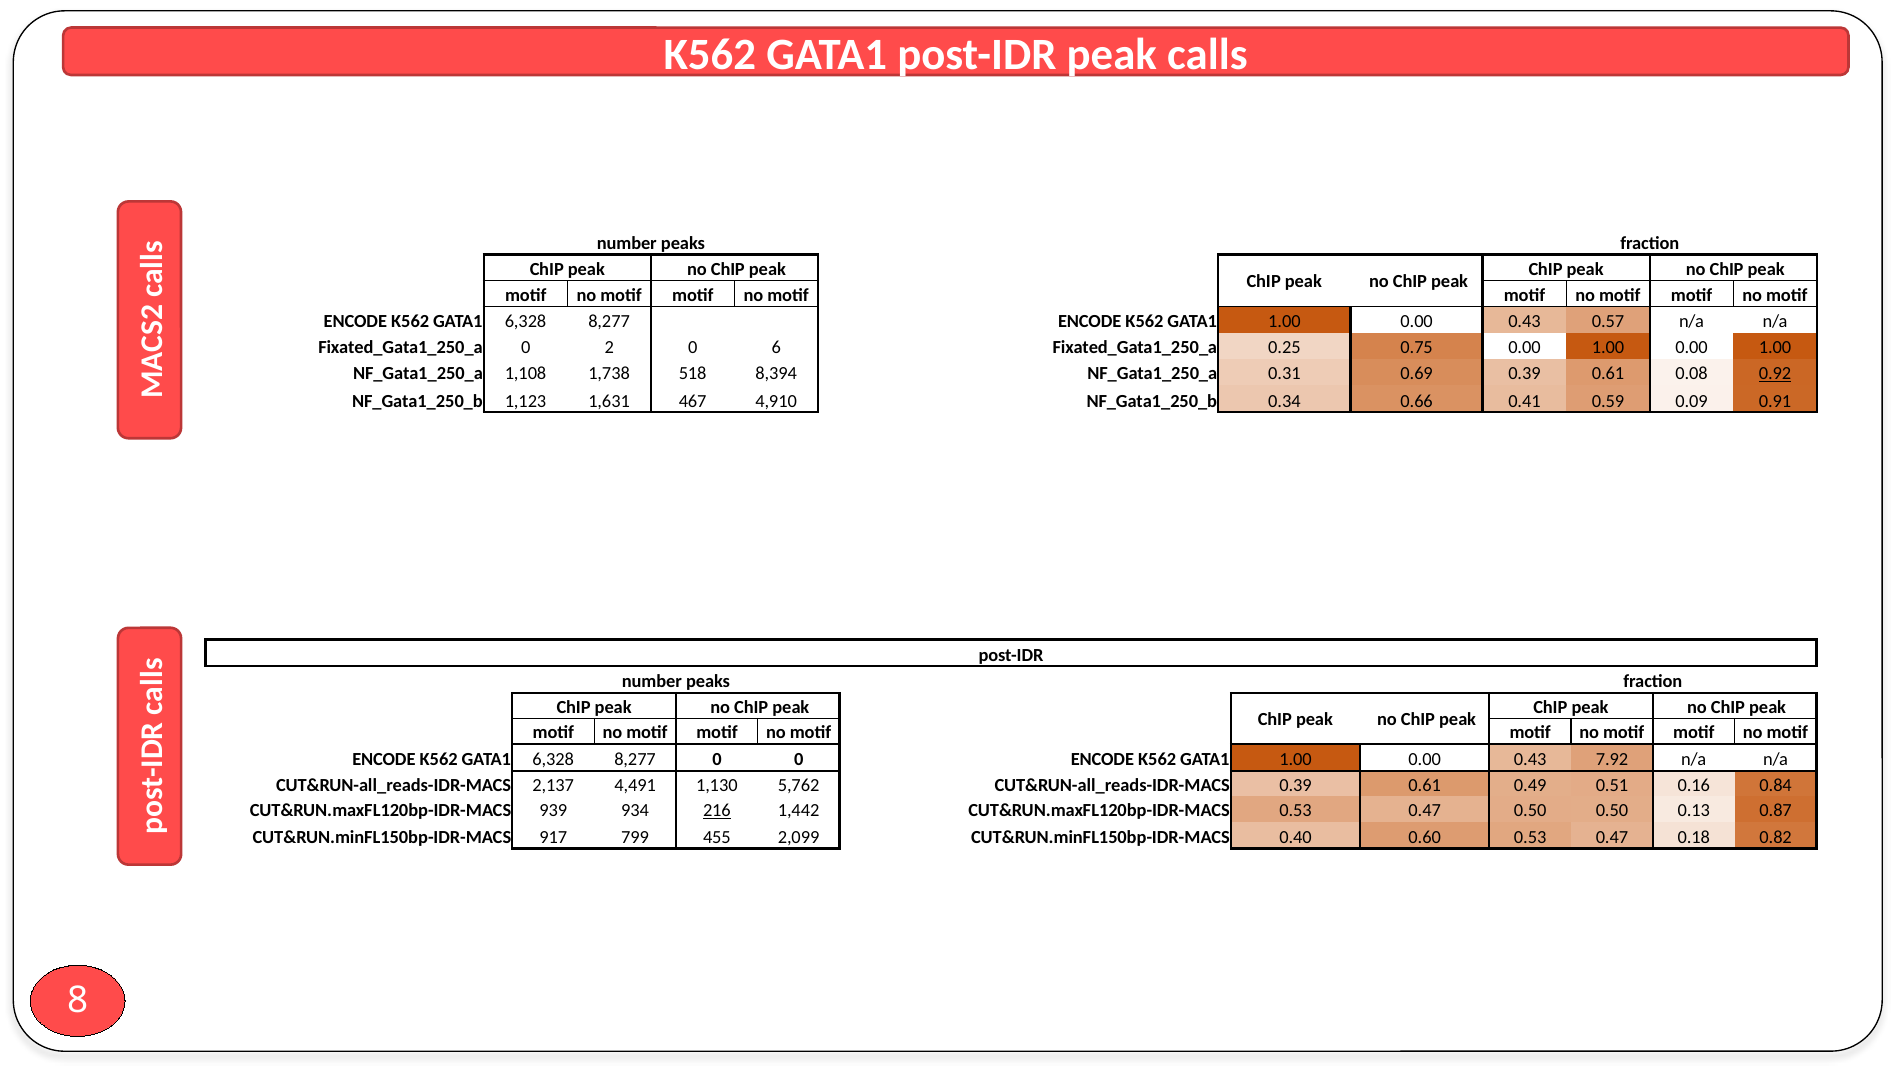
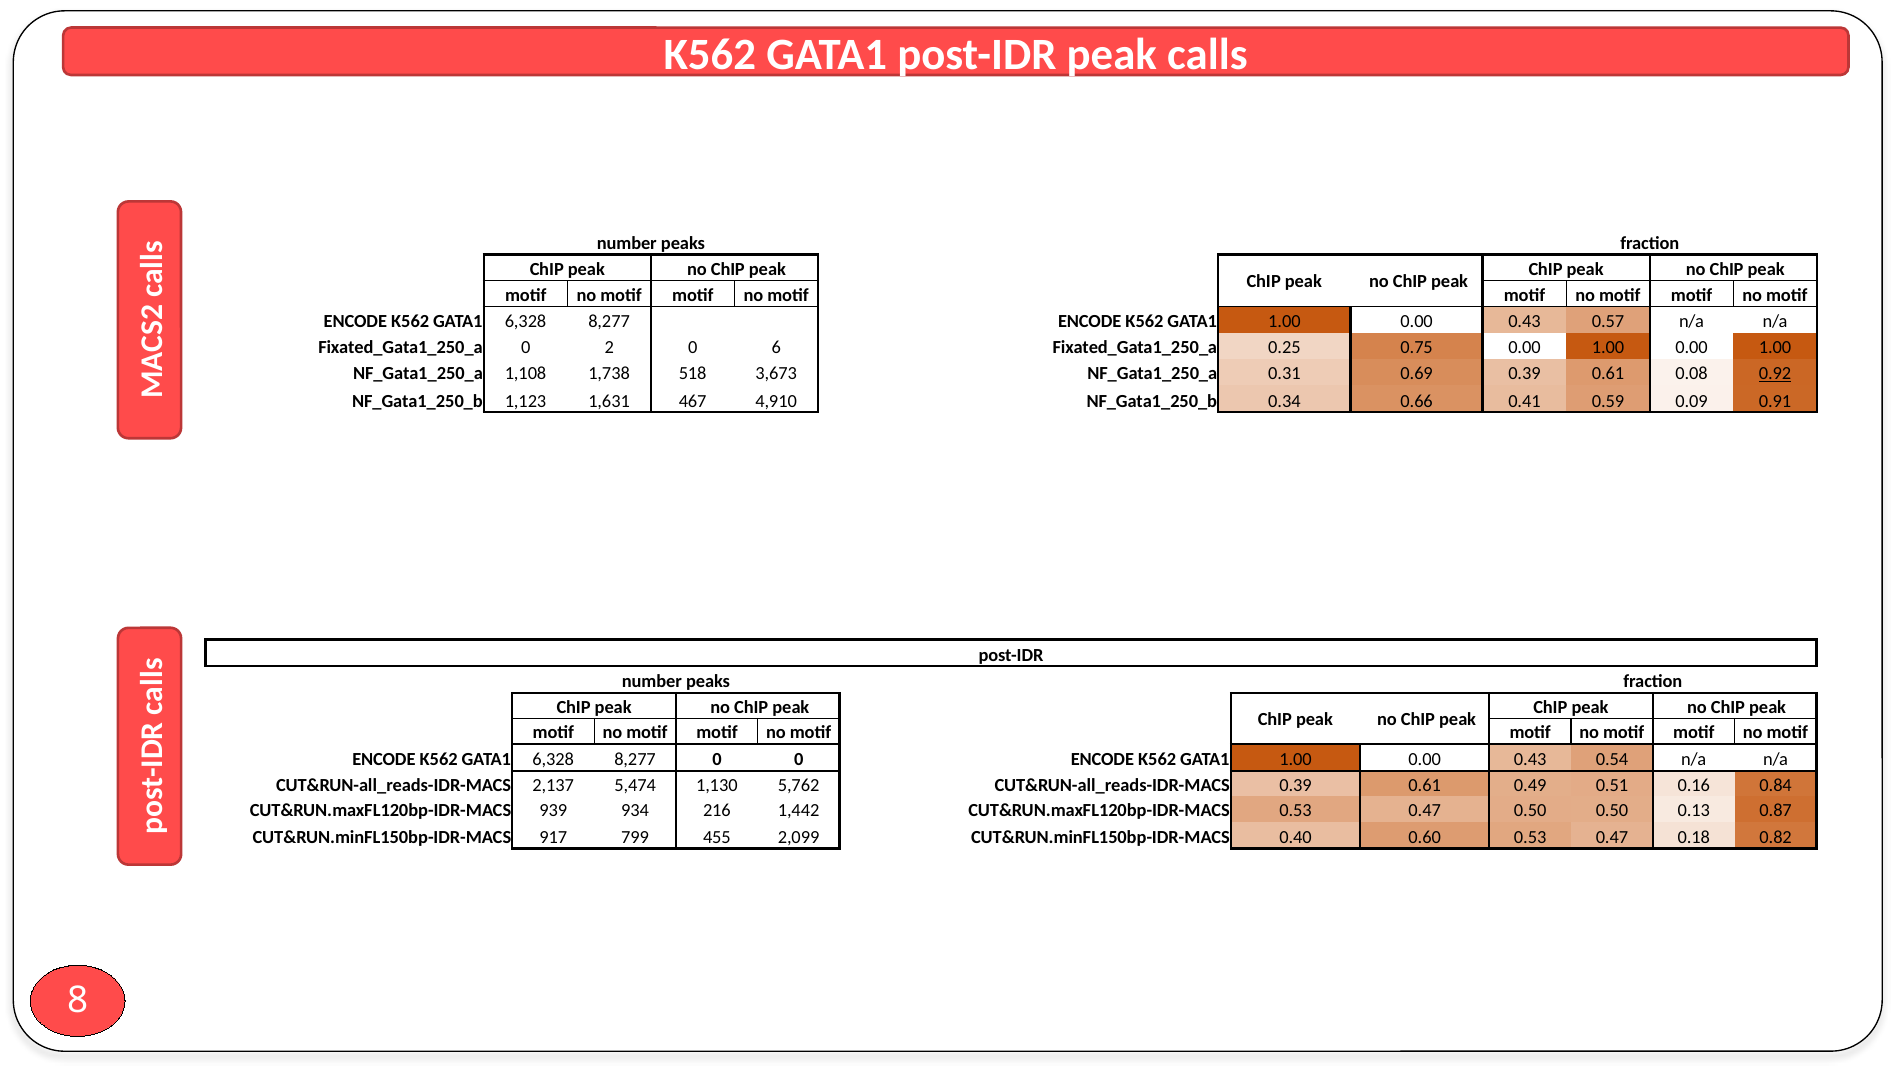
8,394: 8,394 -> 3,673 (776, 374)
7.92: 7.92 -> 0.54 (1612, 760)
4,491: 4,491 -> 5,474 (635, 786)
216 underline: present -> none (717, 811)
